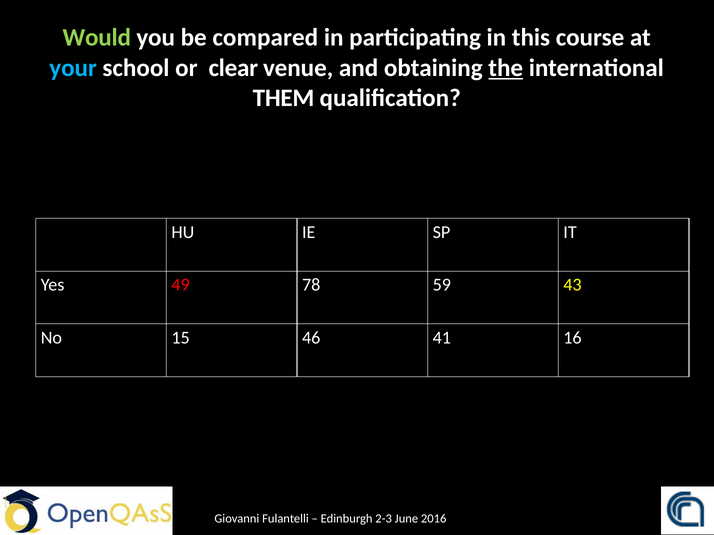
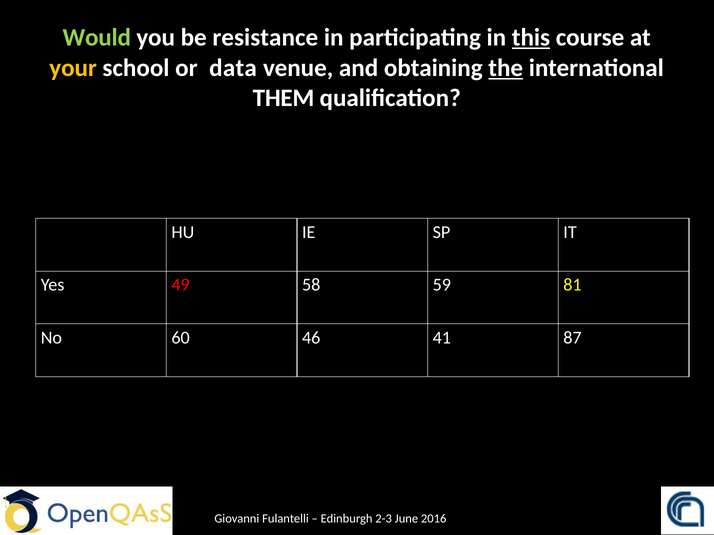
compared: compared -> resistance (265, 38)
this underline: none -> present (531, 38)
your colour: light blue -> yellow (73, 68)
clear: clear -> data (233, 68)
78: 78 -> 58 (311, 285)
43: 43 -> 81 (573, 285)
15: 15 -> 60 (181, 338)
16: 16 -> 87 (573, 338)
